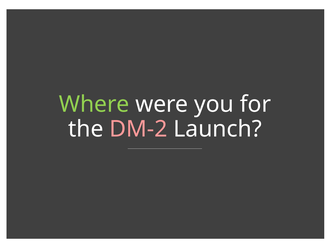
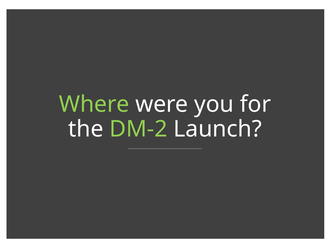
DM-2 colour: pink -> light green (138, 129)
